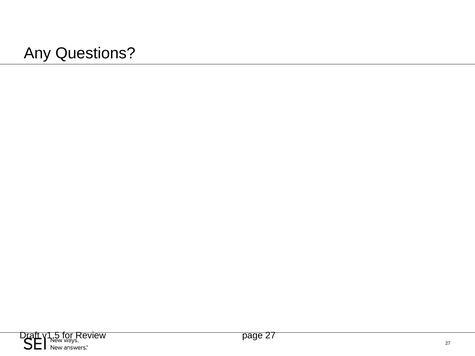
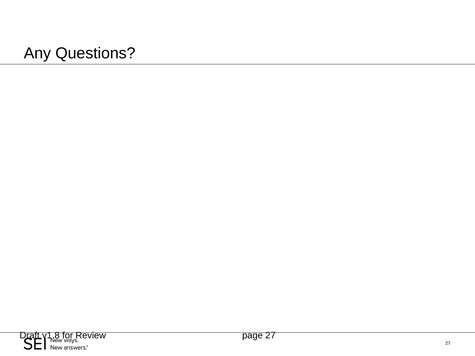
v1.5: v1.5 -> v1.8 (51, 336)
